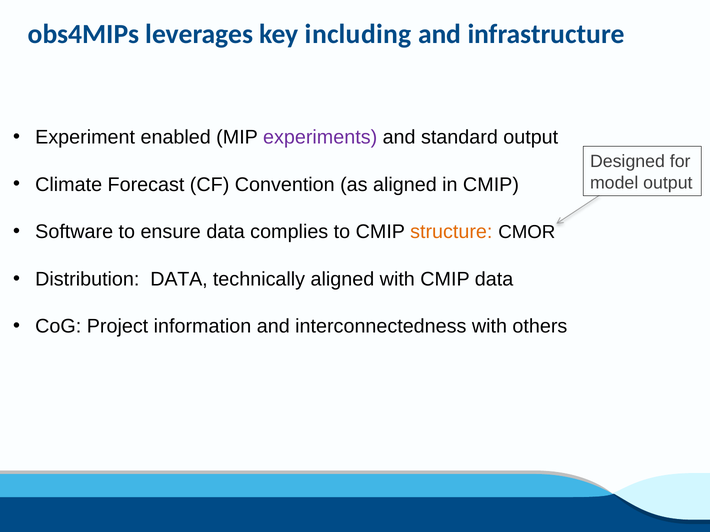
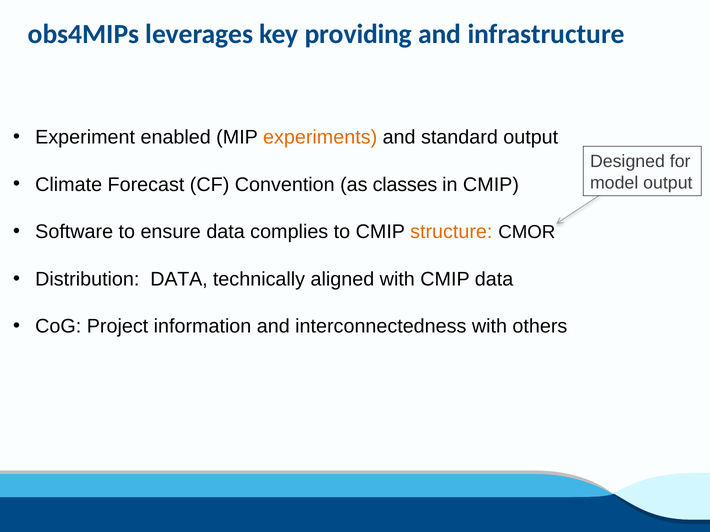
including: including -> providing (358, 34)
experiments colour: purple -> orange (320, 137)
as aligned: aligned -> classes (405, 185)
